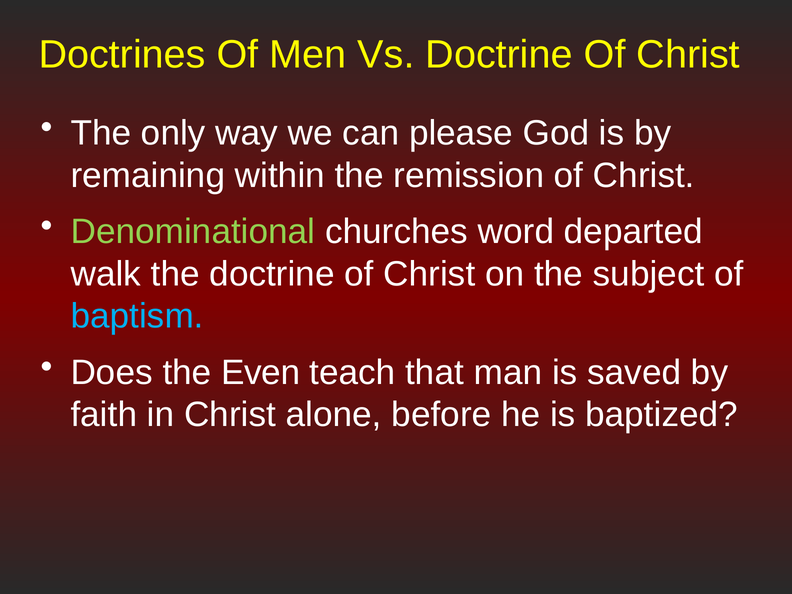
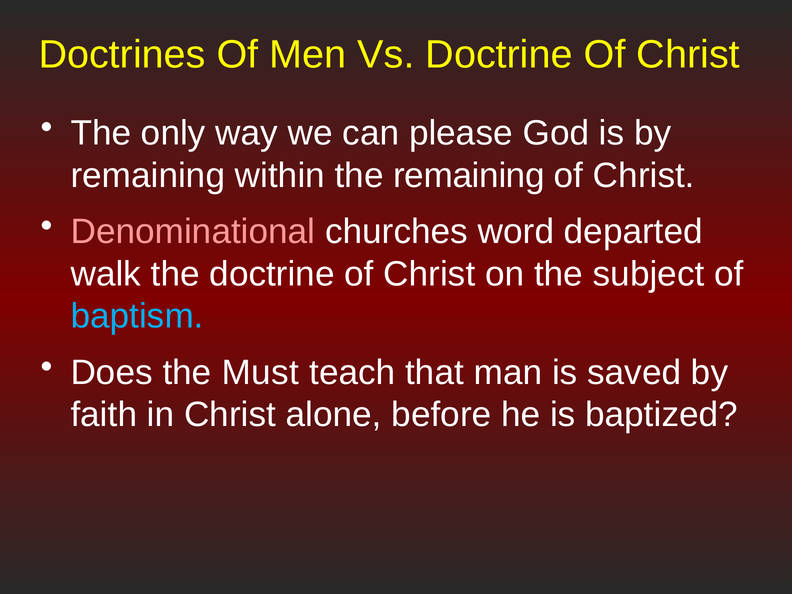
the remission: remission -> remaining (469, 175)
Denominational colour: light green -> pink (193, 232)
Even: Even -> Must (260, 373)
